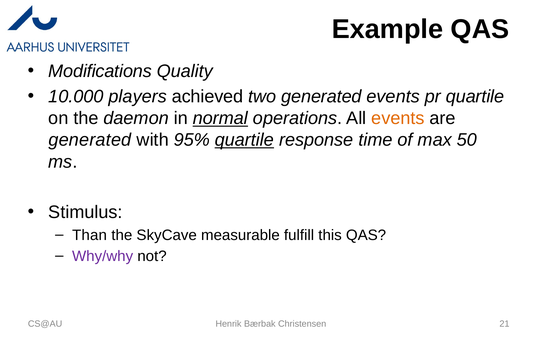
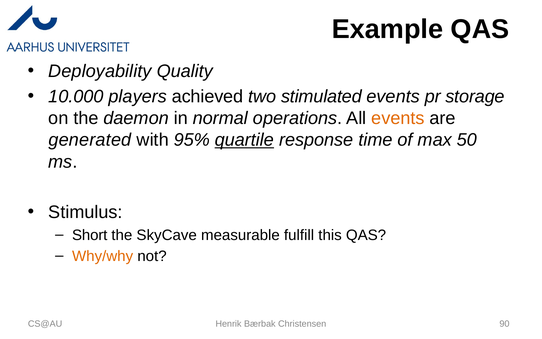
Modifications: Modifications -> Deployability (100, 71)
two generated: generated -> stimulated (321, 97)
pr quartile: quartile -> storage (475, 97)
normal underline: present -> none (220, 118)
Than: Than -> Short (90, 235)
Why/why colour: purple -> orange (103, 256)
21: 21 -> 90 (504, 324)
